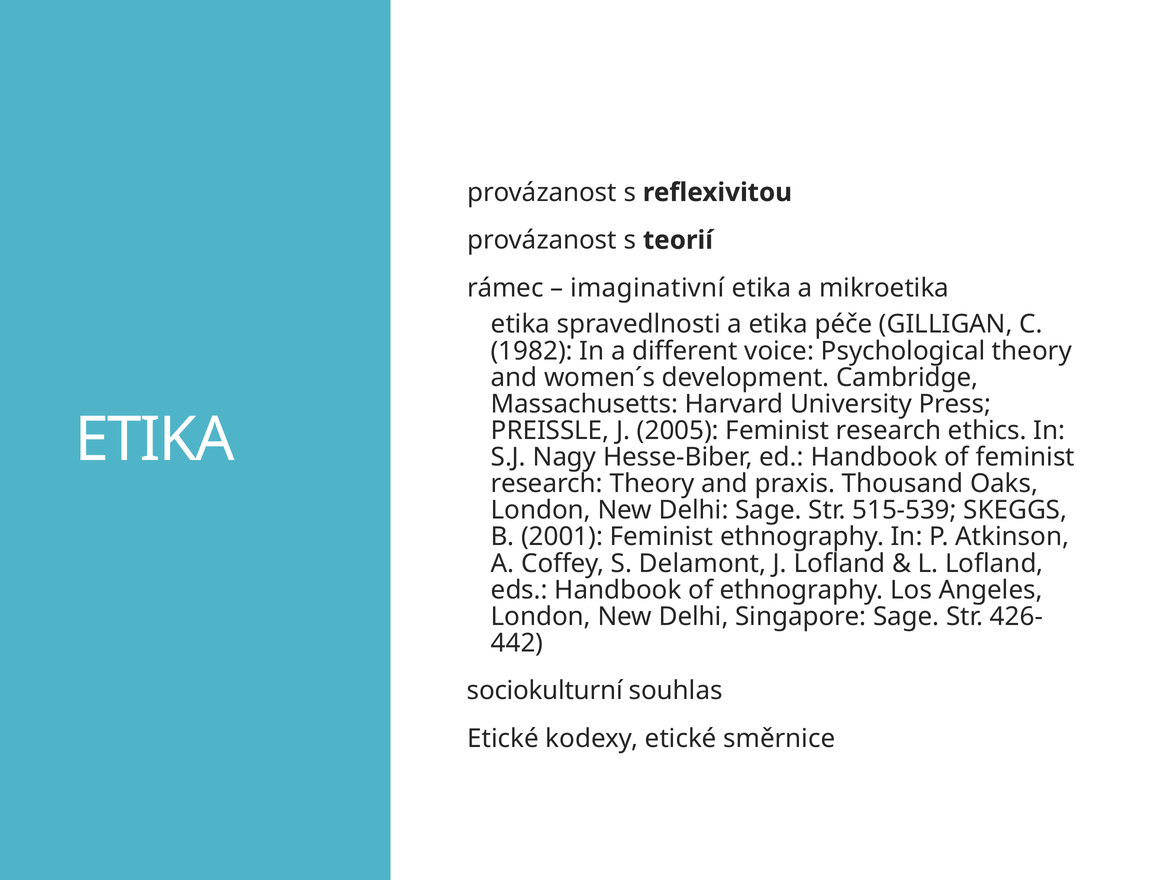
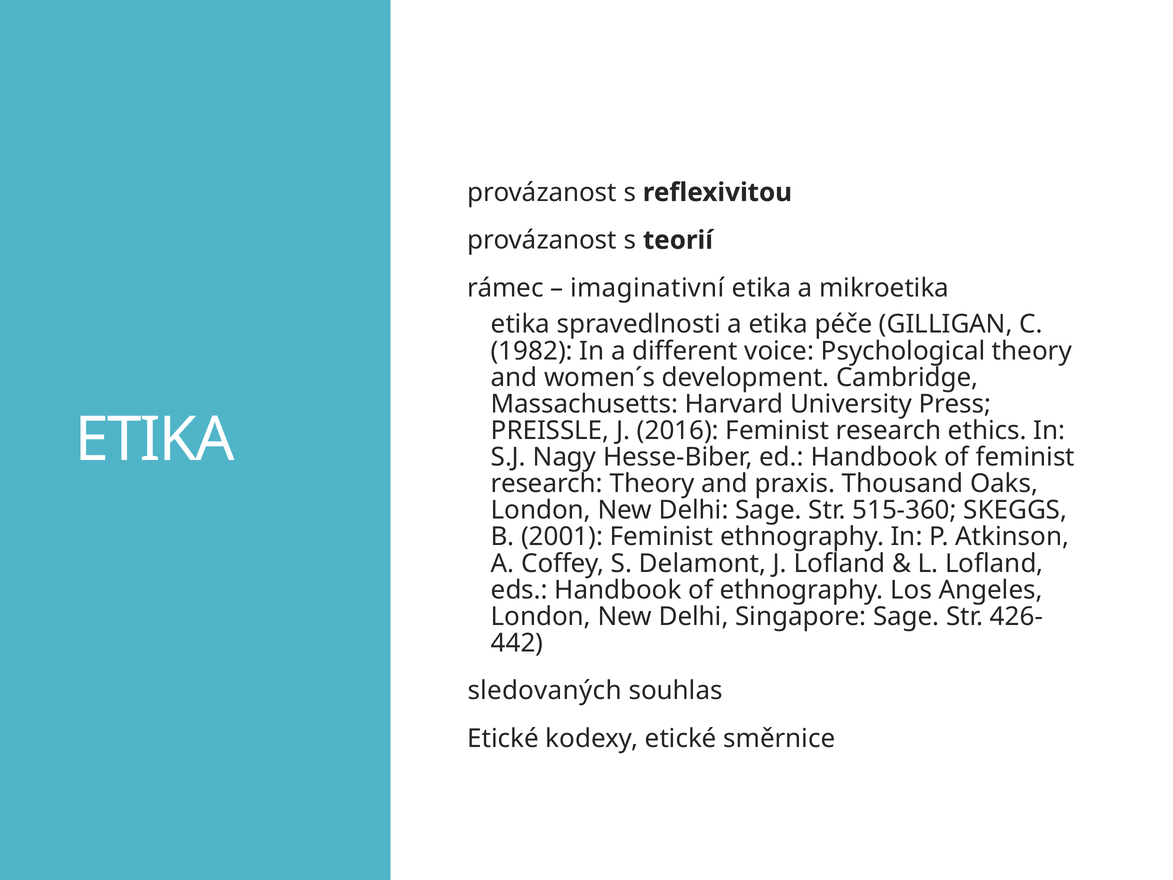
2005: 2005 -> 2016 (678, 430)
515-539: 515-539 -> 515-360 (905, 510)
sociokulturní: sociokulturní -> sledovaných (545, 691)
